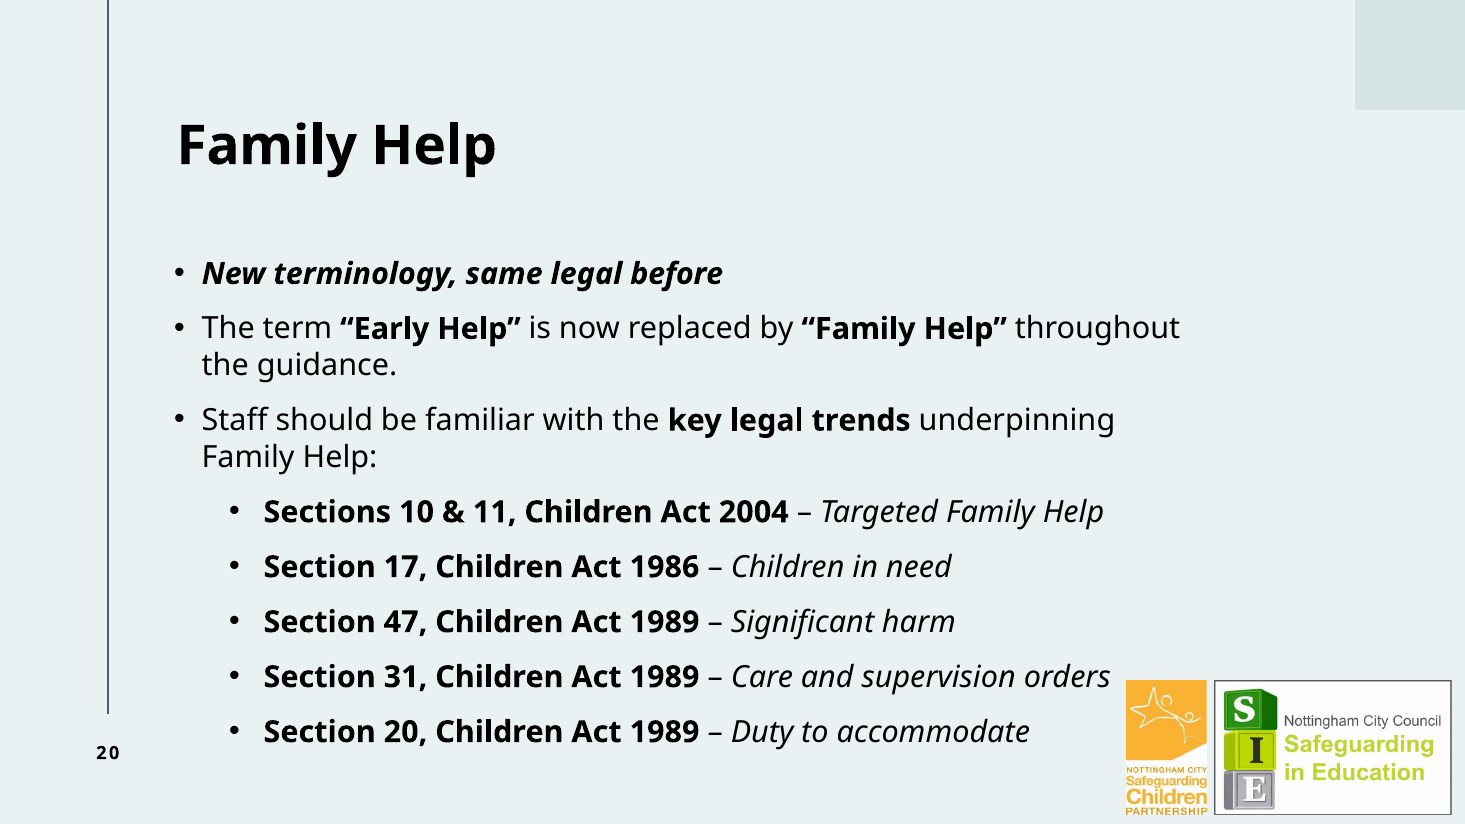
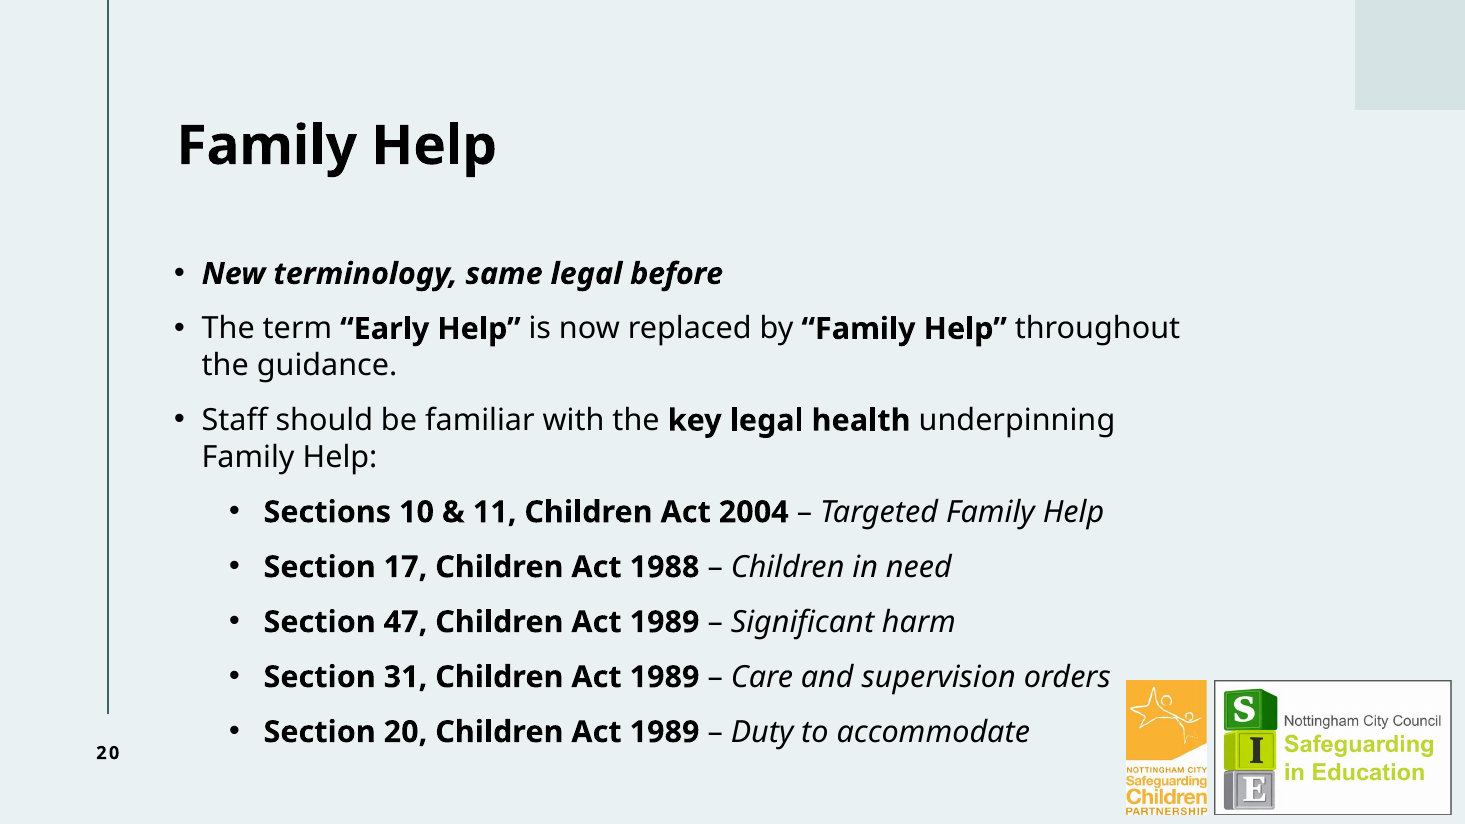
trends: trends -> health (861, 421)
1986: 1986 -> 1988 (665, 567)
